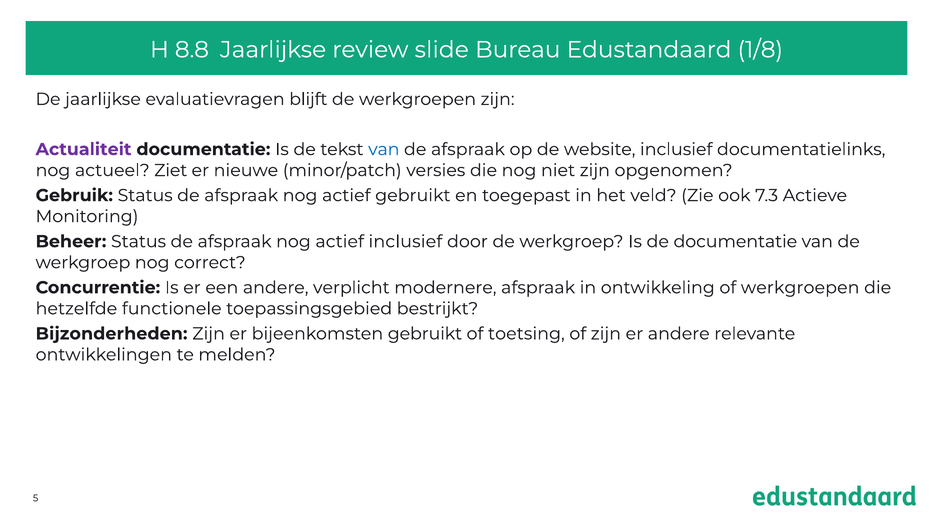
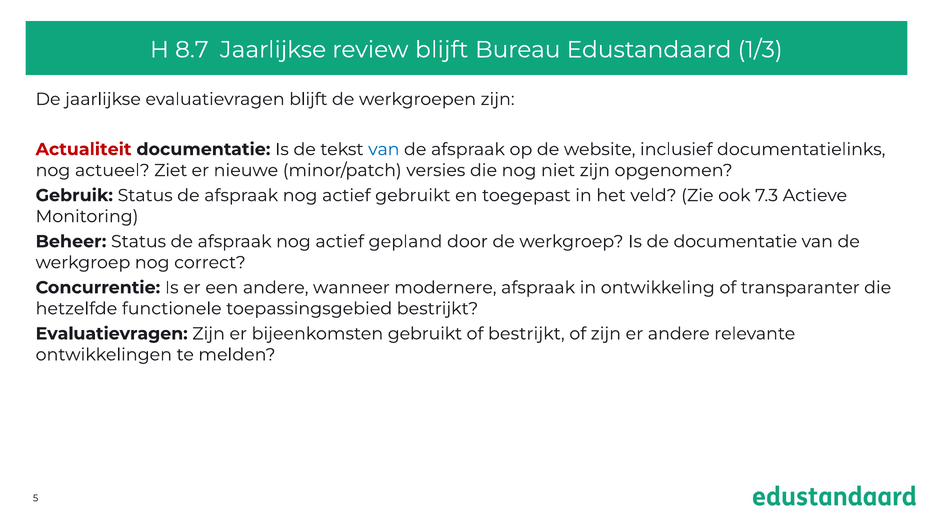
8.8: 8.8 -> 8.7 (192, 50)
review slide: slide -> blijft (442, 50)
1/8: 1/8 -> 1/3 (760, 50)
Actualiteit colour: purple -> red (84, 149)
actief inclusief: inclusief -> gepland (405, 241)
verplicht: verplicht -> wanneer (351, 287)
of werkgroepen: werkgroepen -> transparanter (800, 287)
Bijzonderheden: Bijzonderheden -> Evaluatievragen (112, 334)
of toetsing: toetsing -> bestrijkt (526, 334)
